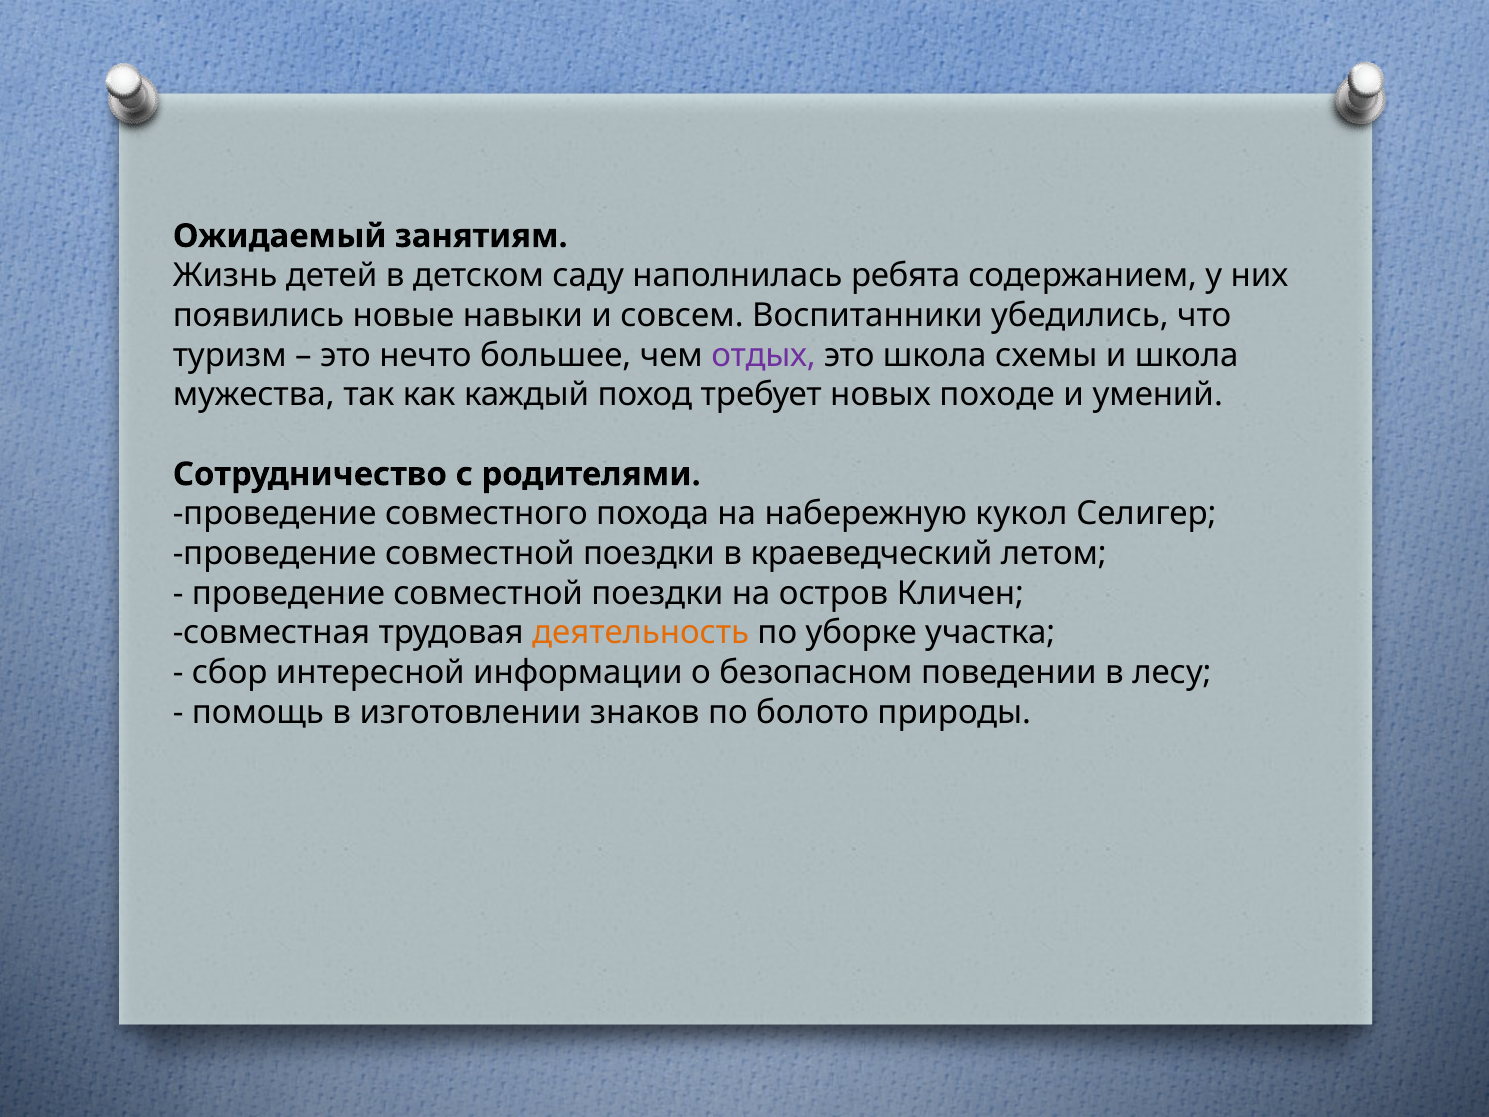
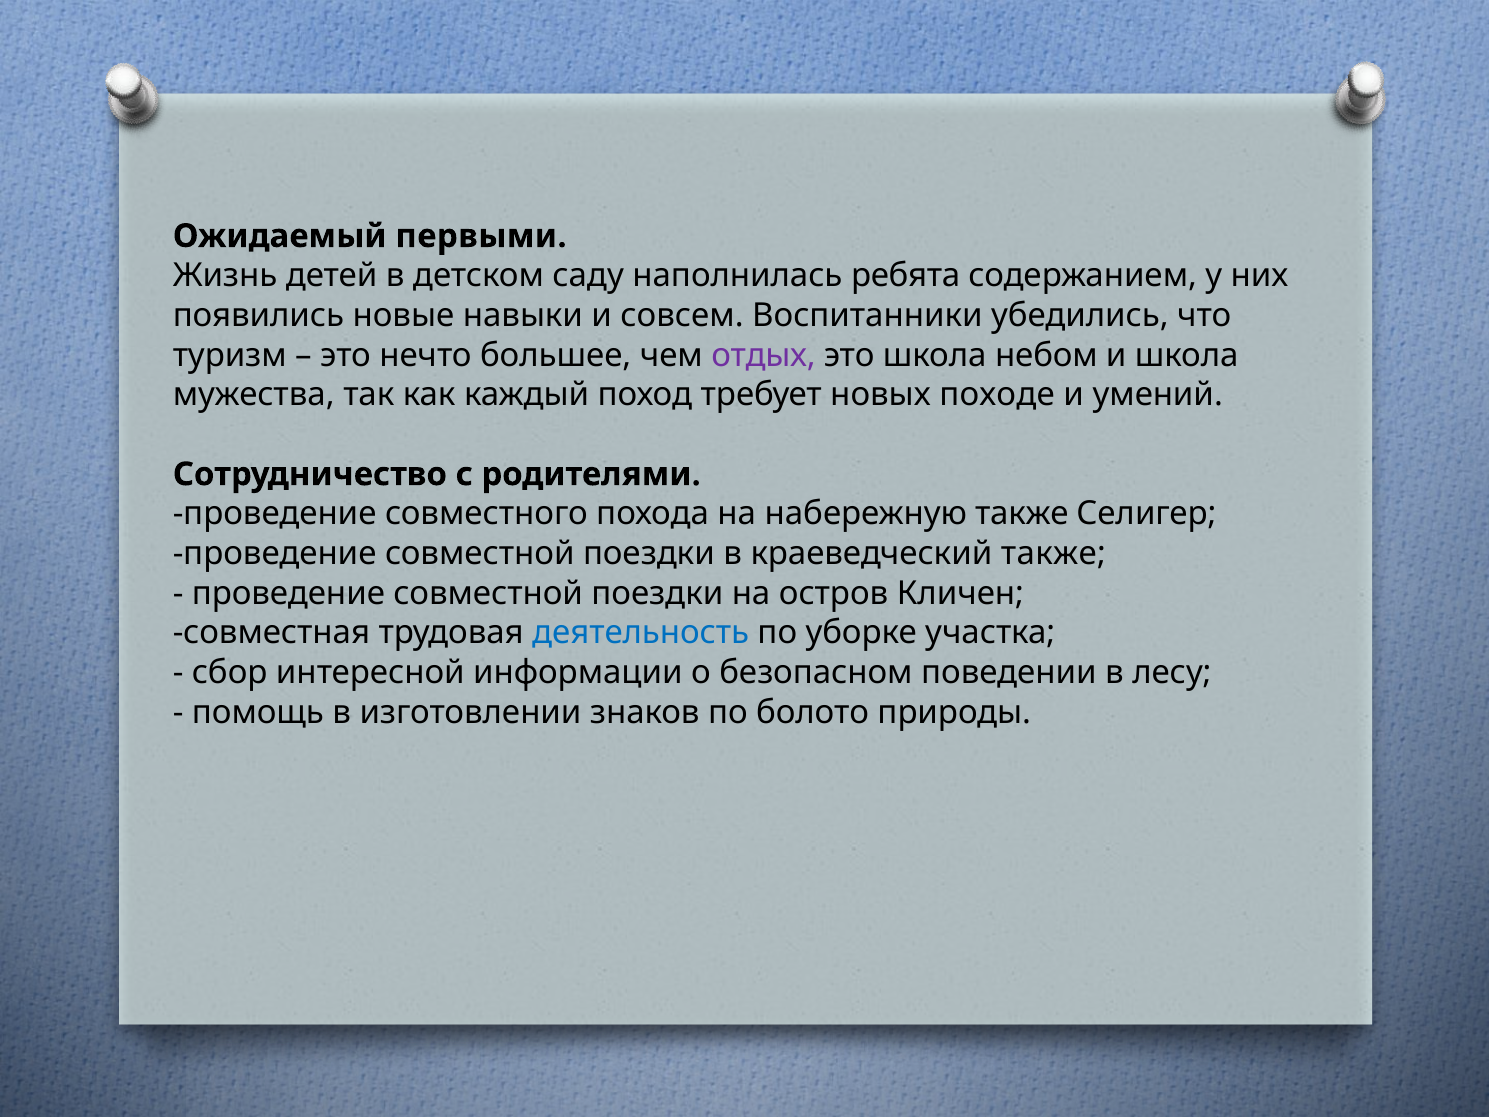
занятиям: занятиям -> первыми (481, 236)
схемы: схемы -> небом (1046, 355)
набережную кукол: кукол -> также (1022, 514)
краеведческий летом: летом -> также (1053, 554)
деятельность colour: orange -> blue (641, 633)
